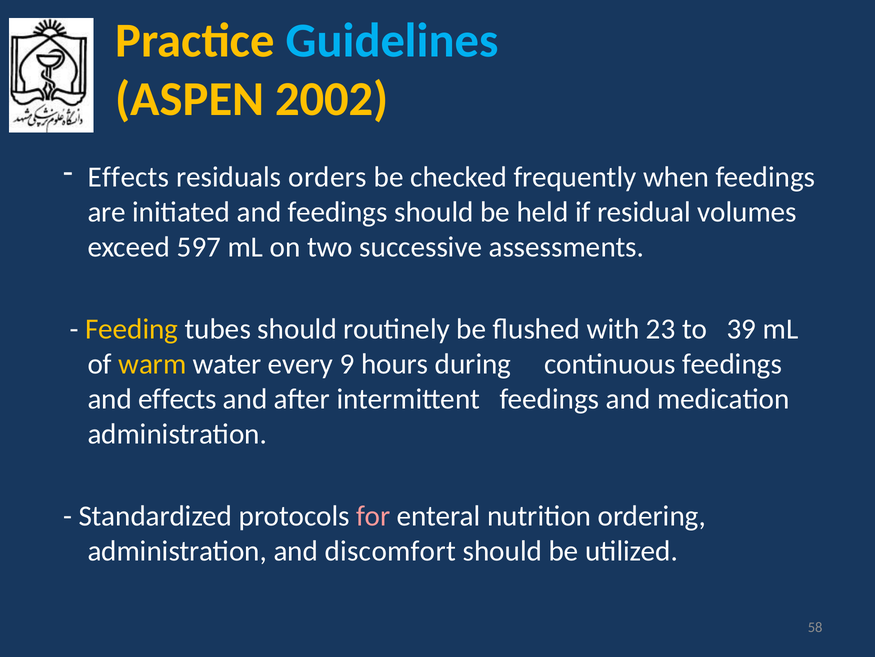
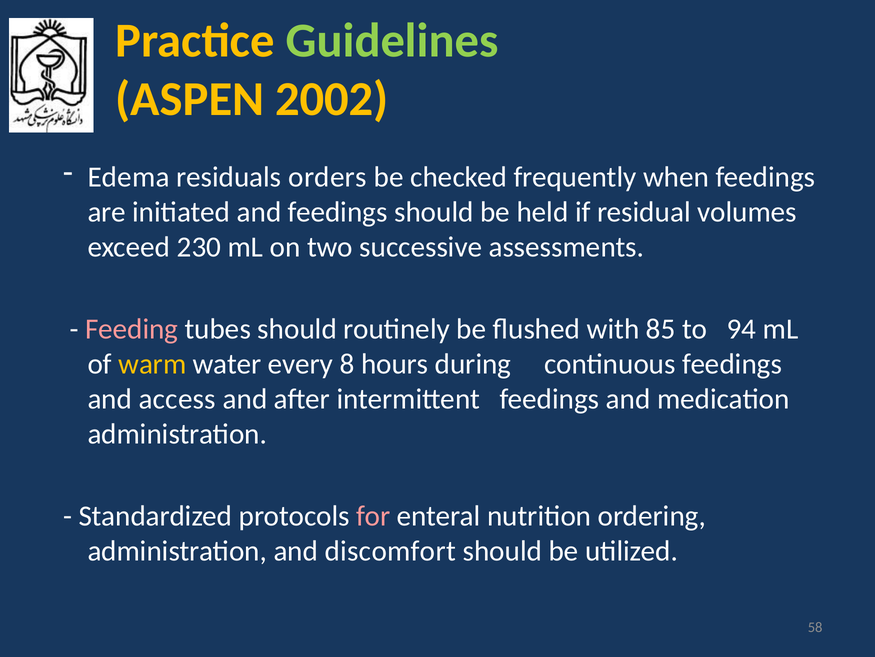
Guidelines colour: light blue -> light green (392, 41)
Effects: Effects -> Edema (129, 177)
597: 597 -> 230 (199, 247)
Feeding colour: yellow -> pink (132, 329)
23: 23 -> 85 (661, 329)
39: 39 -> 94 (741, 329)
9: 9 -> 8 (347, 364)
and effects: effects -> access (177, 399)
